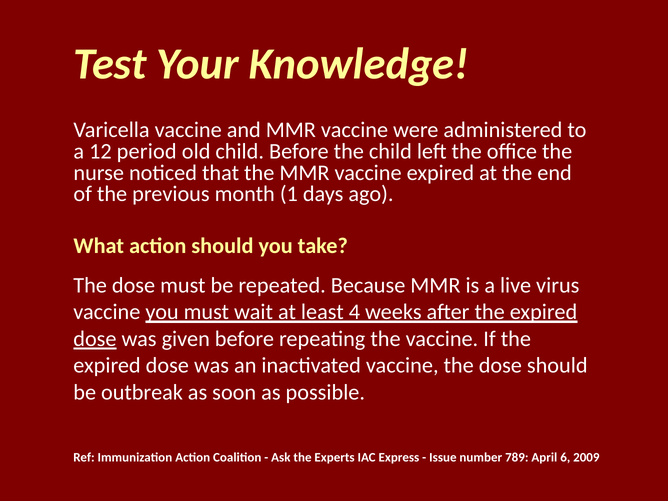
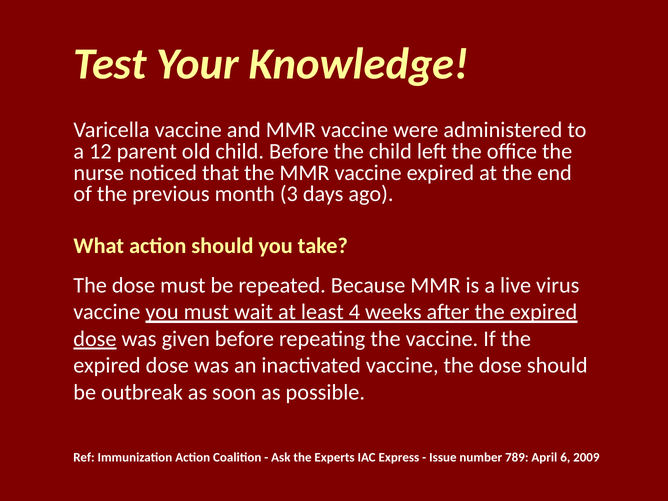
period: period -> parent (147, 151)
1: 1 -> 3 (289, 194)
